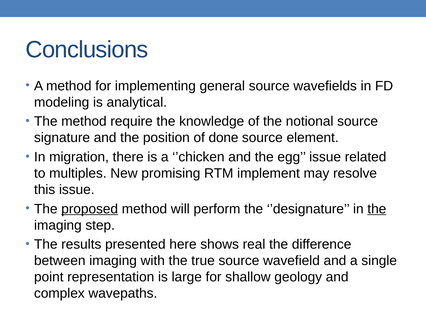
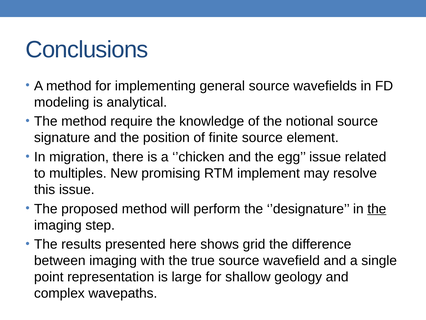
done: done -> finite (223, 138)
proposed underline: present -> none (90, 209)
real: real -> grid (254, 244)
